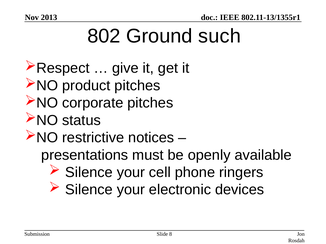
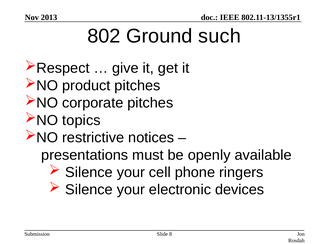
status: status -> topics (81, 121)
